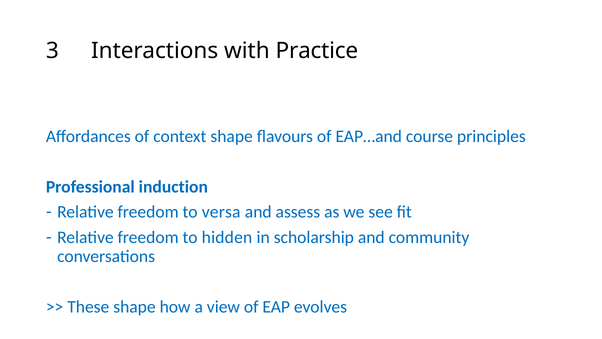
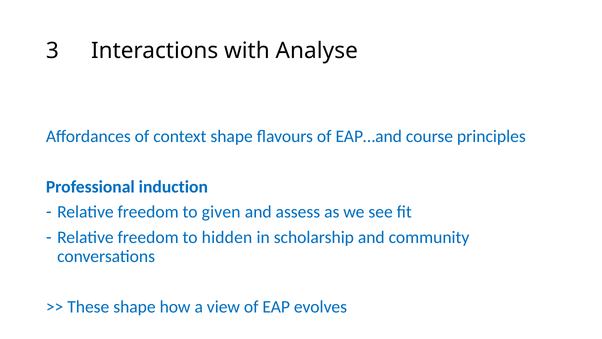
Practice: Practice -> Analyse (317, 51)
versa: versa -> given (221, 212)
